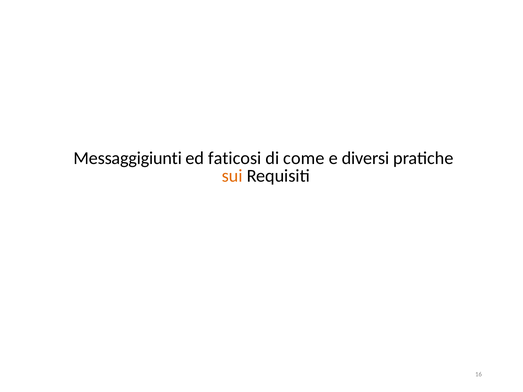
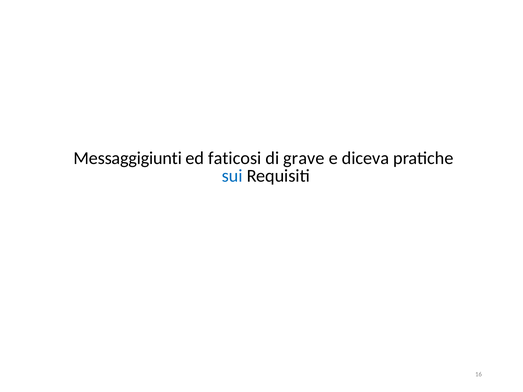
come: come -> grave (304, 158)
diversi: diversi -> diceva (365, 158)
sui colour: orange -> blue (232, 176)
